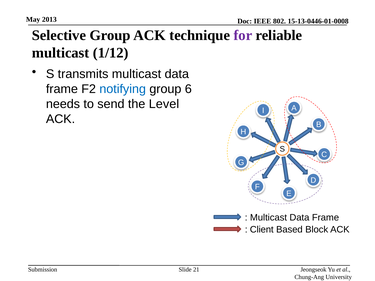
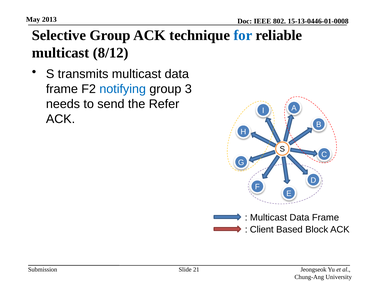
for colour: purple -> blue (243, 35)
1/12: 1/12 -> 8/12 (111, 53)
6: 6 -> 3 (188, 89)
Level: Level -> Refer (164, 104)
